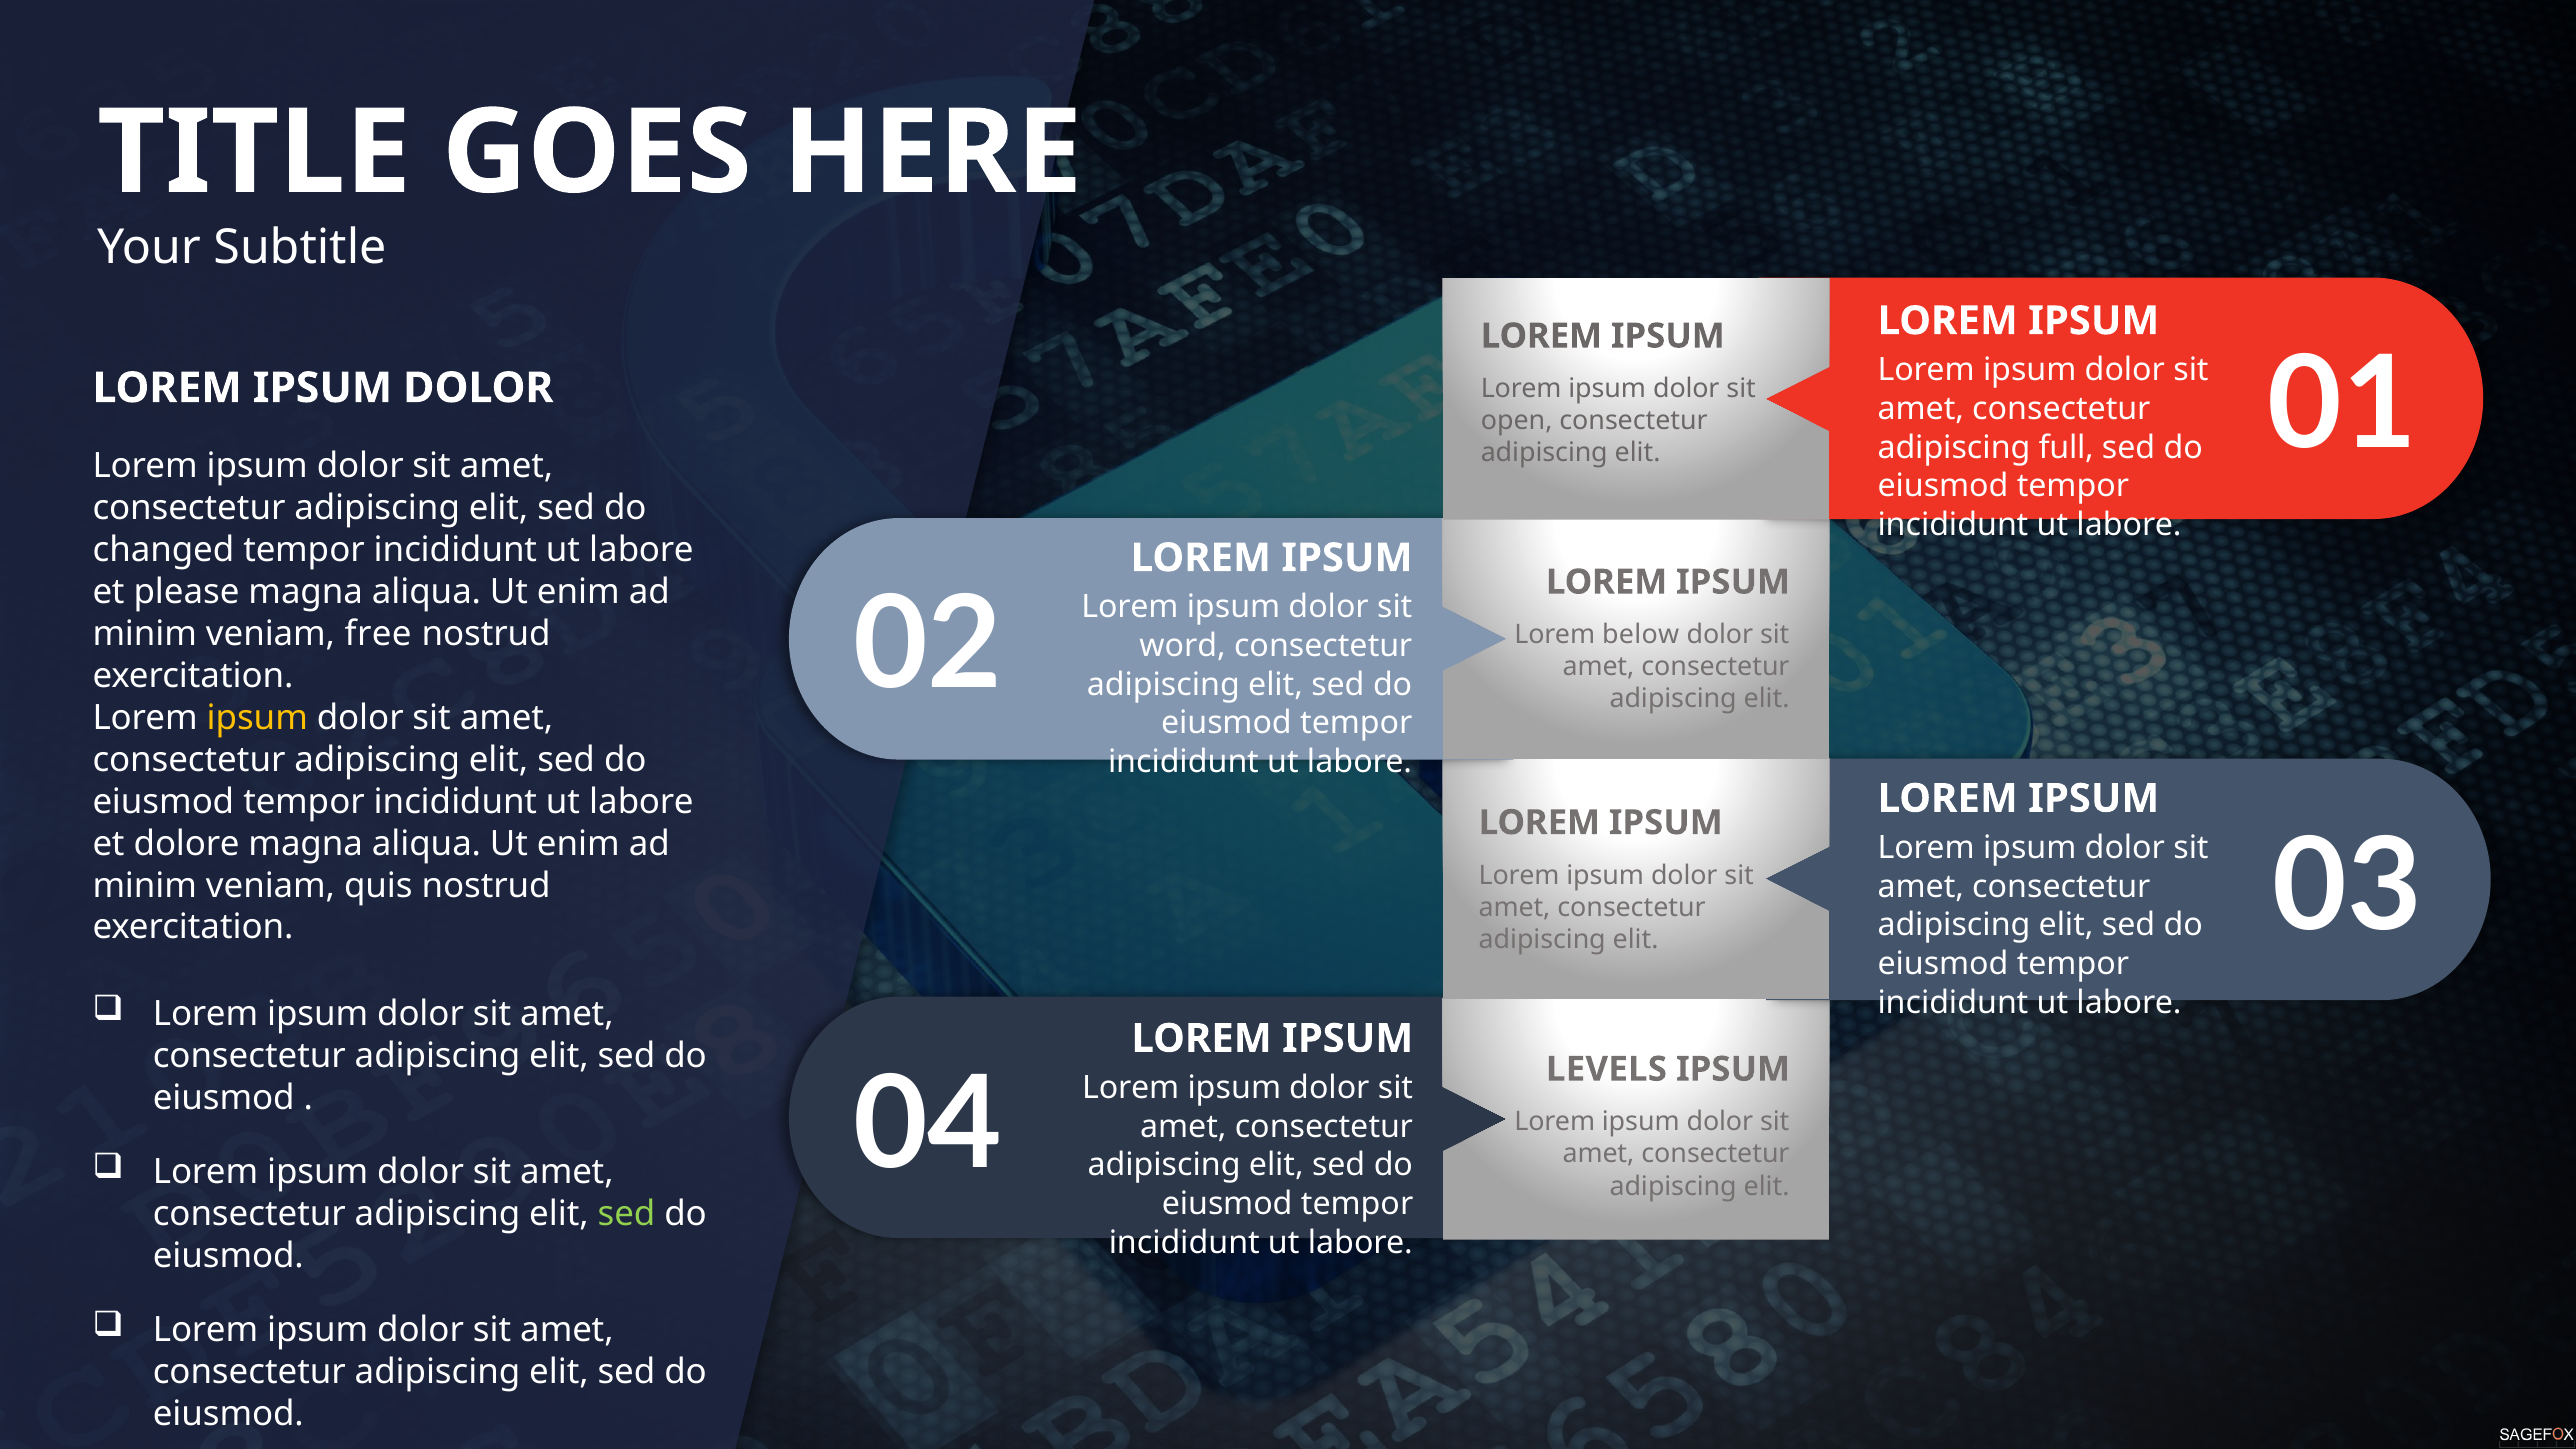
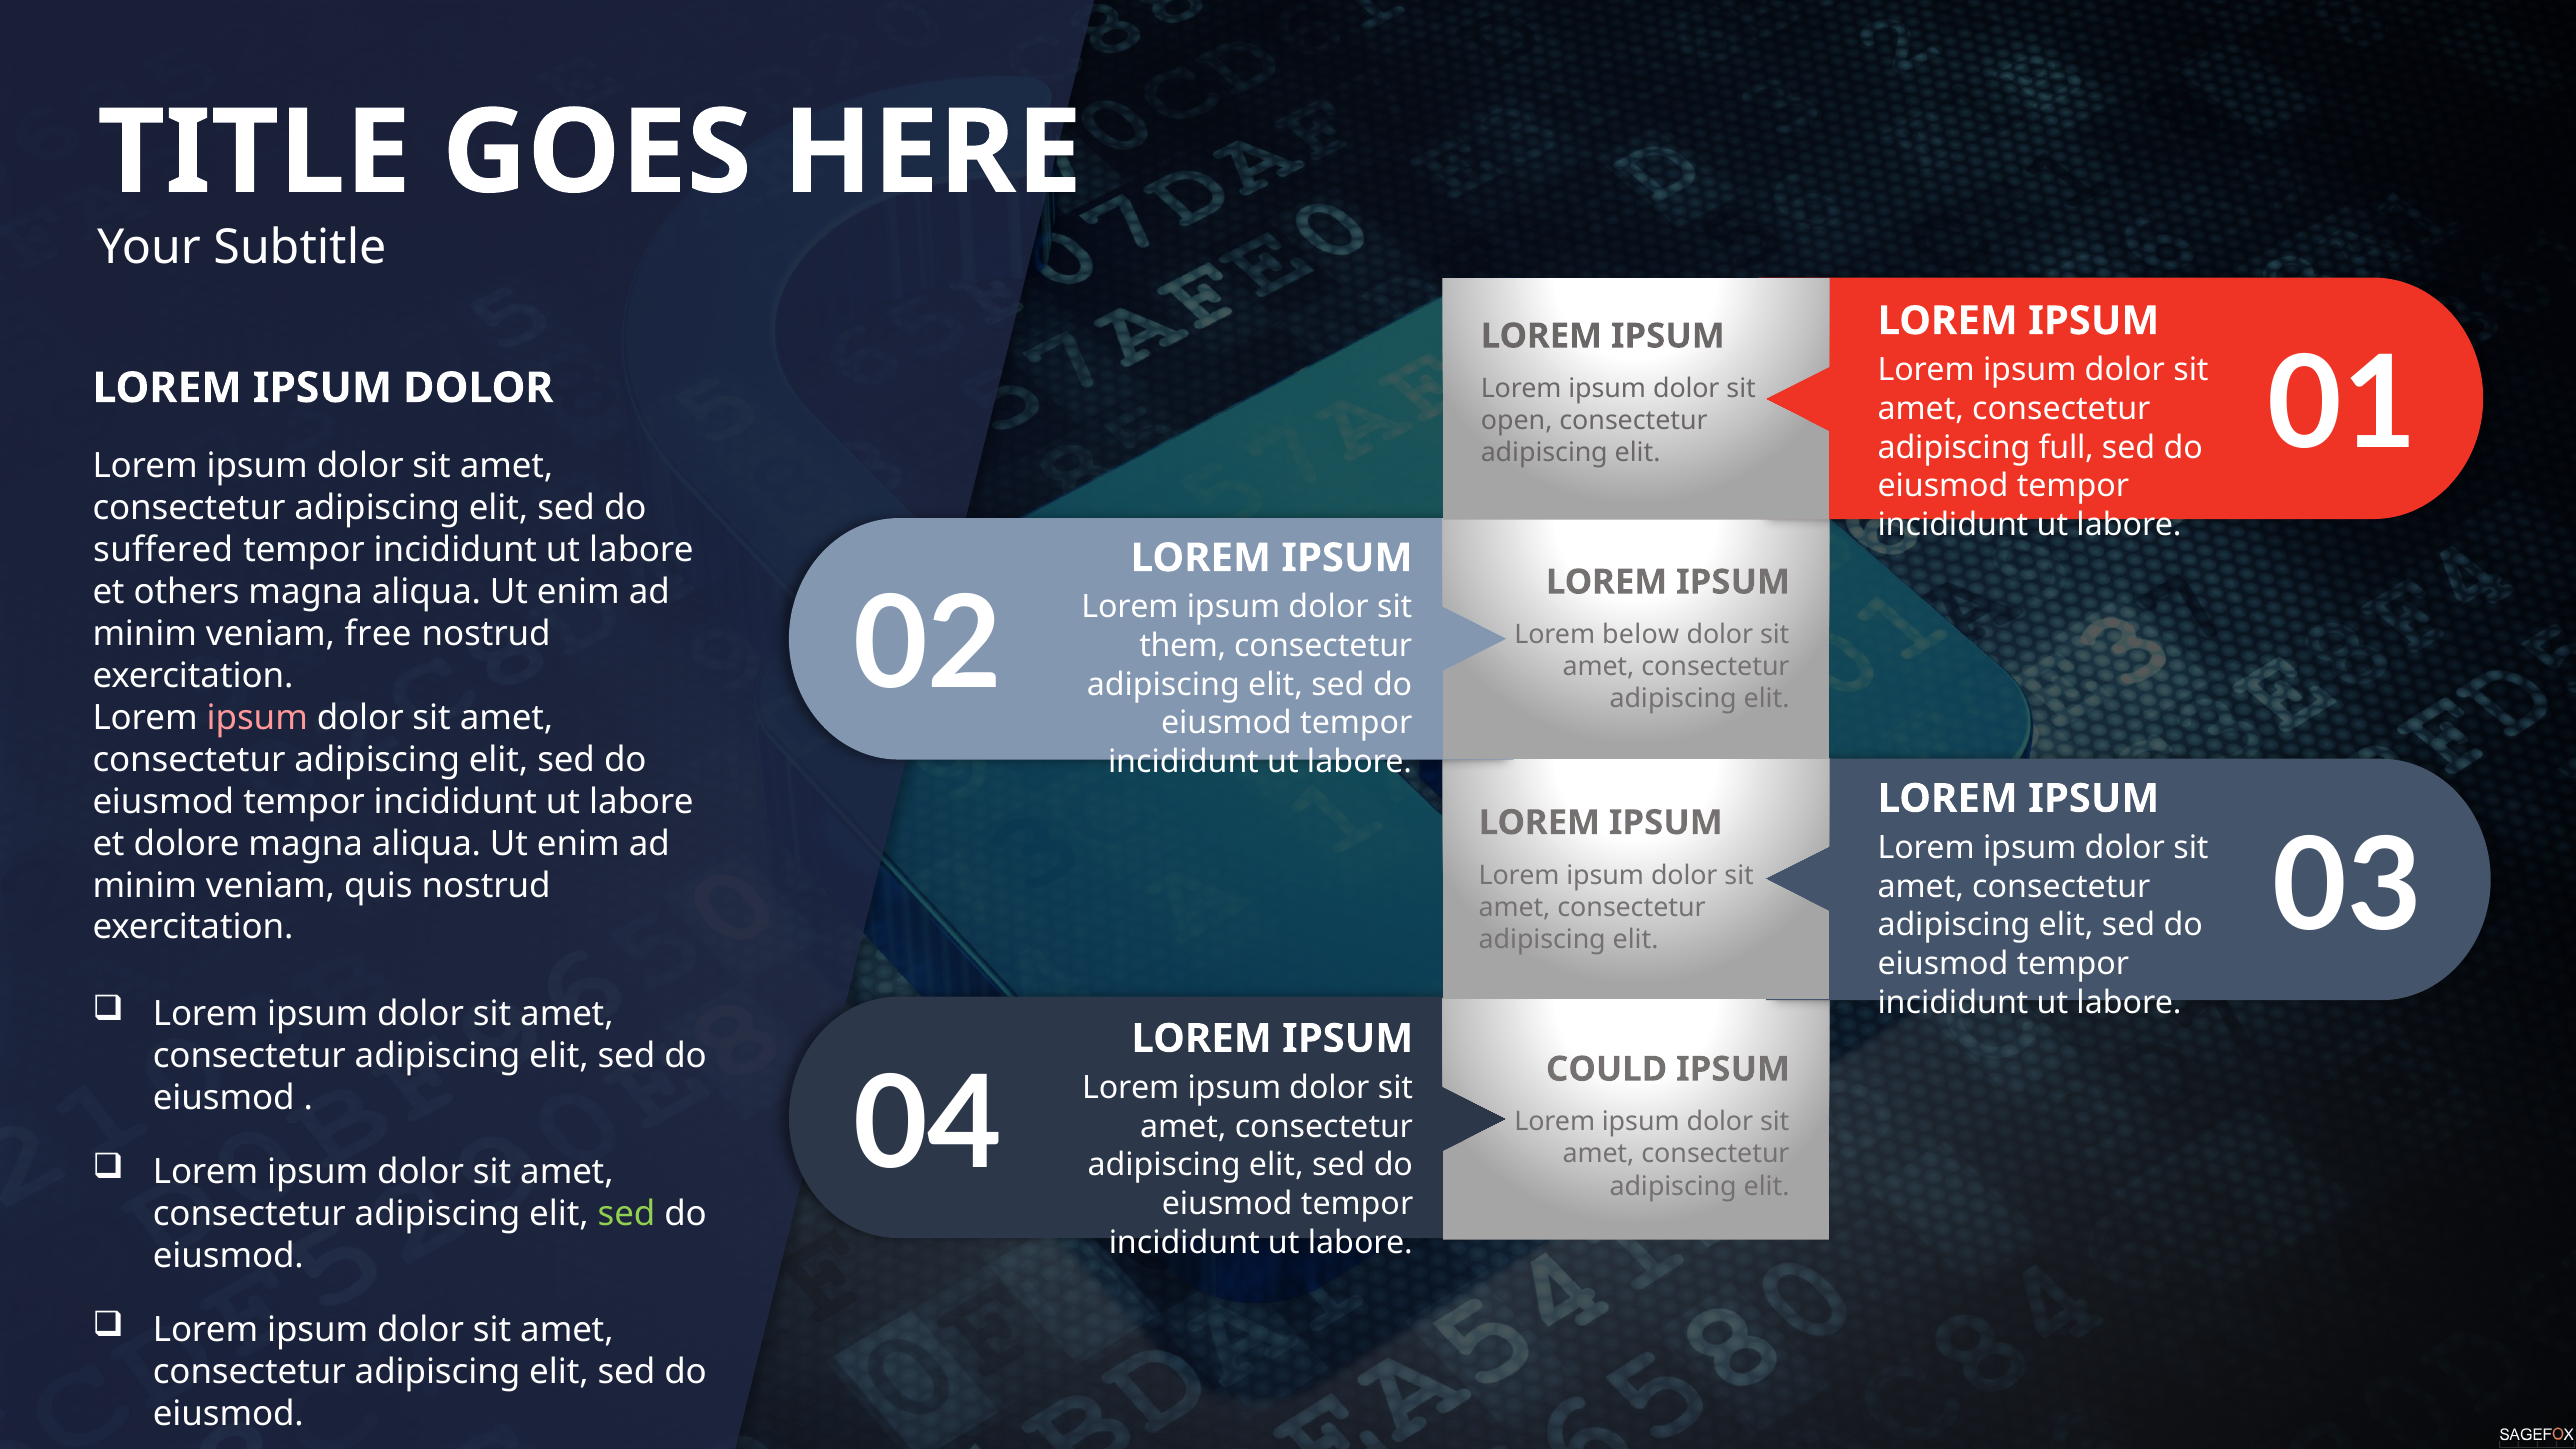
changed: changed -> suffered (163, 550)
please: please -> others (187, 592)
word: word -> them (1183, 646)
ipsum colour: yellow -> pink (257, 718)
LEVELS: LEVELS -> COULD (1607, 1069)
